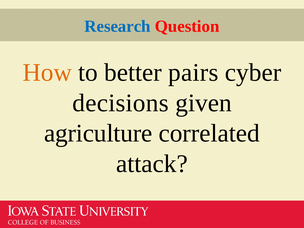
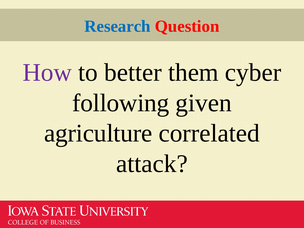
How colour: orange -> purple (47, 73)
pairs: pairs -> them (193, 73)
decisions: decisions -> following (121, 103)
